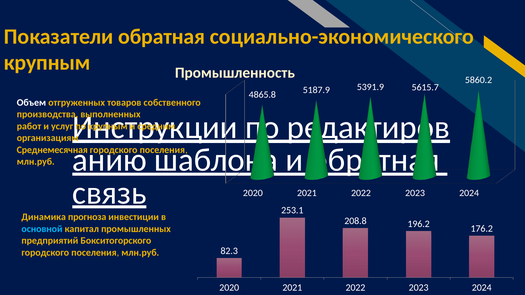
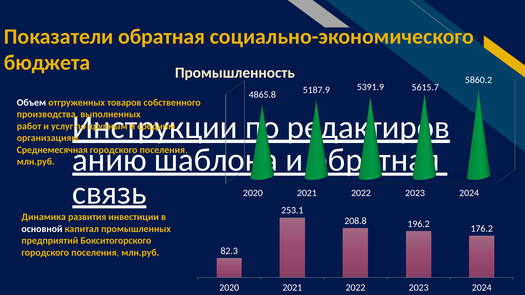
крупным: крупным -> бюджета (47, 63)
прогноза: прогноза -> развития (87, 217)
основной colour: light blue -> white (42, 229)
